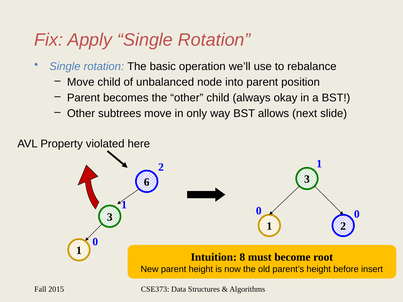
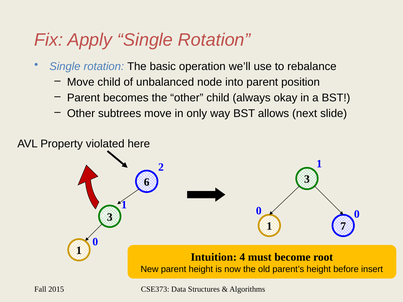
2: 2 -> 7 (343, 226)
8: 8 -> 4 (242, 257)
